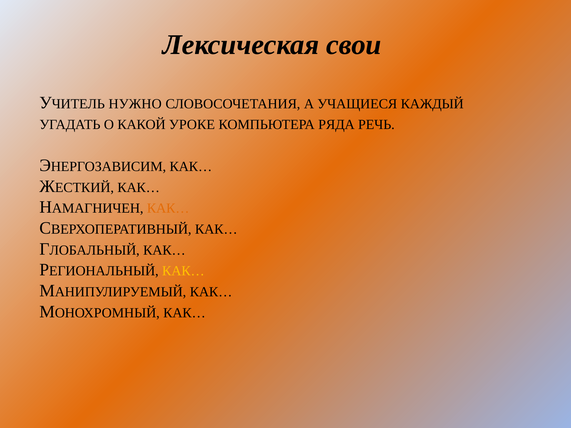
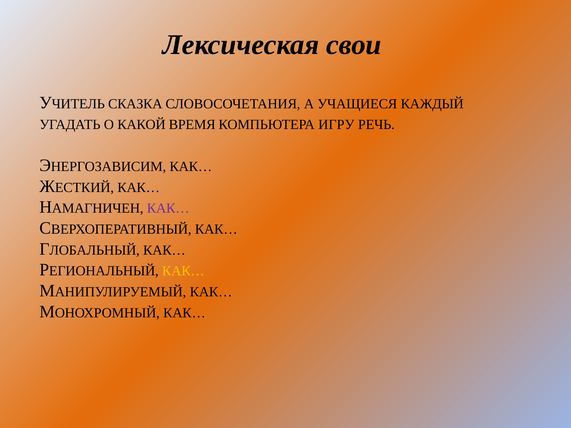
НУЖНО: НУЖНО -> СКАЗКА (135, 104)
УРОКЕ: УРОКЕ -> ВРЕМЯ (192, 125)
РЯДА: РЯДА -> ИГРУ (336, 125)
КАК… colour: orange -> purple (168, 208)
